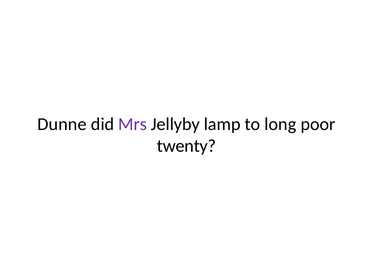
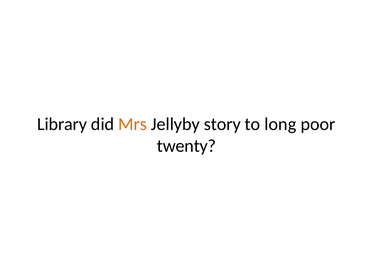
Dunne: Dunne -> Library (62, 124)
Mrs colour: purple -> orange (133, 124)
lamp: lamp -> story (222, 124)
